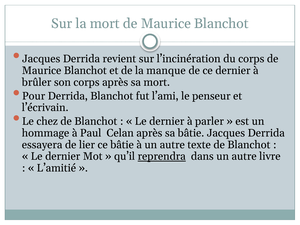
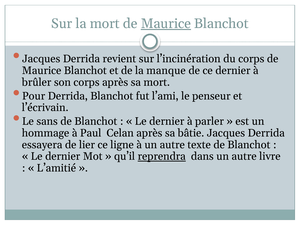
Maurice underline: none -> present (166, 24)
chez: chez -> sans (47, 121)
ce bâtie: bâtie -> ligne (122, 145)
